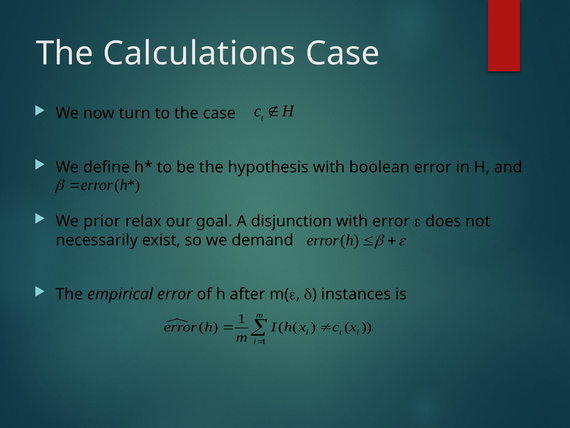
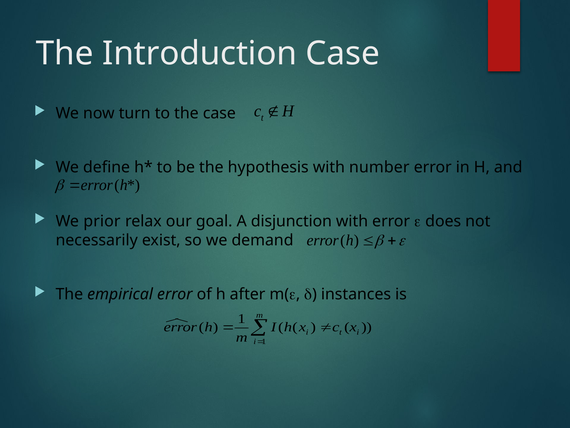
Calculations: Calculations -> Introduction (200, 53)
boolean: boolean -> number (379, 167)
